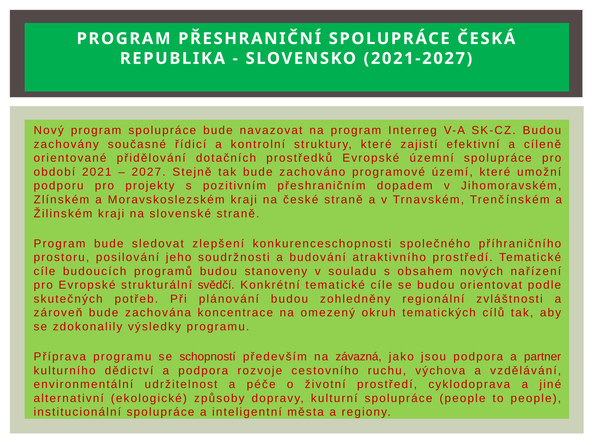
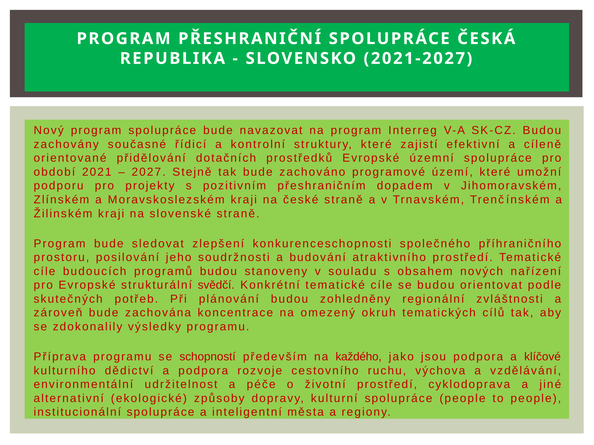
závazná: závazná -> každého (359, 357)
partner: partner -> klíčové (543, 357)
